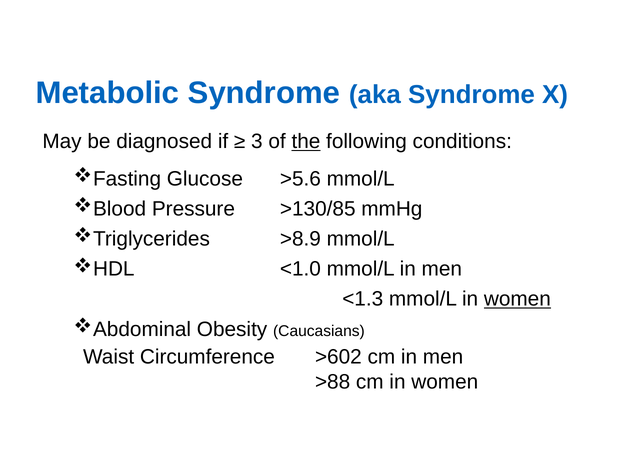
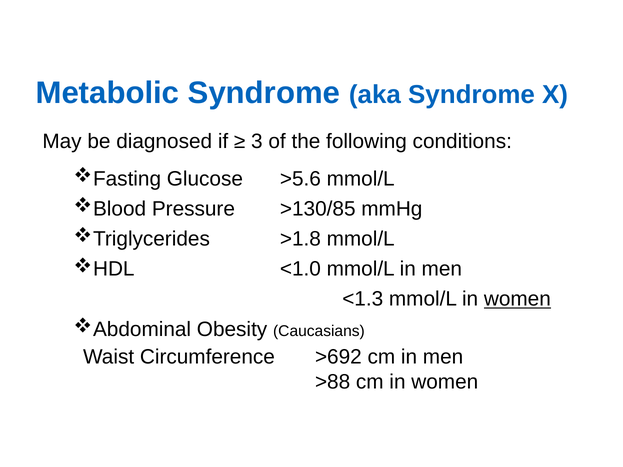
the underline: present -> none (306, 142)
>8.9: >8.9 -> >1.8 (300, 239)
>602: >602 -> >692 (338, 357)
